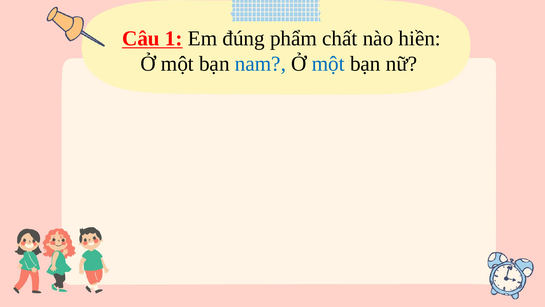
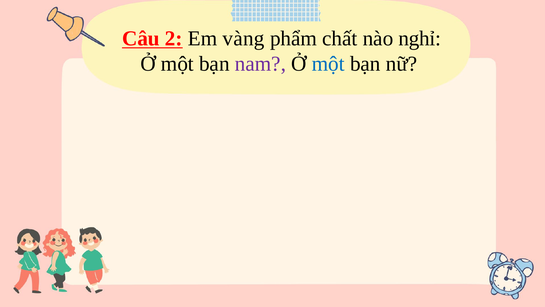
1: 1 -> 2 (174, 38)
đúng: đúng -> vàng (244, 38)
hiền: hiền -> nghỉ (420, 38)
nam colour: blue -> purple (260, 64)
